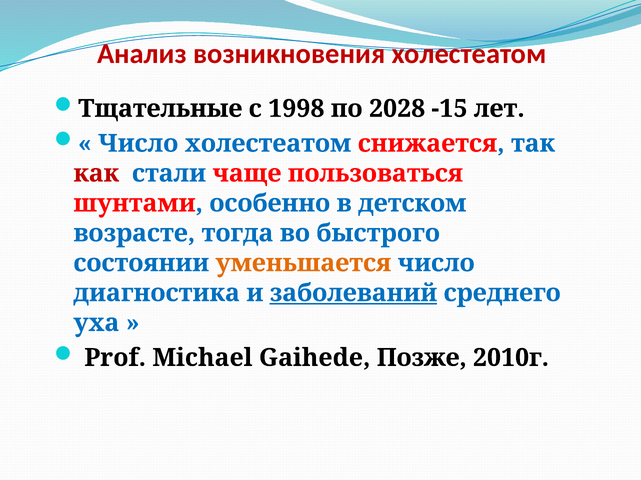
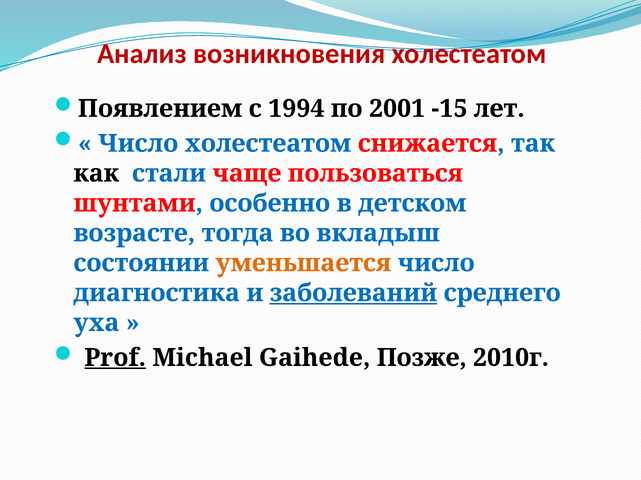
Тщательные: Тщательные -> Появлением (160, 109)
1998: 1998 -> 1994 (296, 109)
2028: 2028 -> 2001 (397, 109)
как colour: red -> black (96, 174)
быстрого: быстрого -> вкладыш (378, 234)
Prof underline: none -> present (115, 358)
